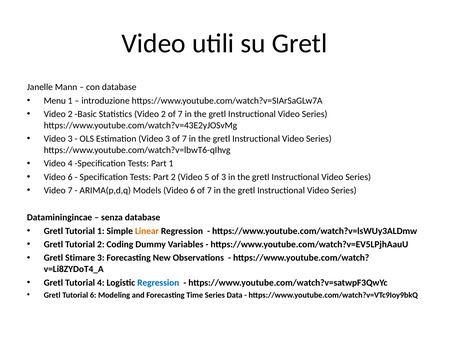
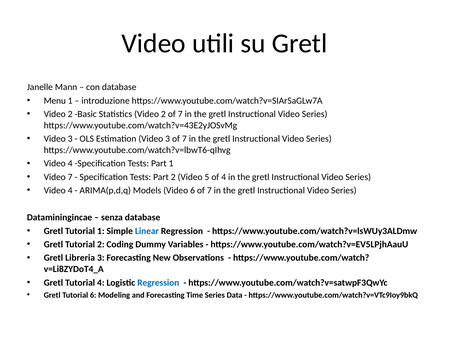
6: 6 -> 7 (70, 177)
of 3: 3 -> 4 (224, 177)
7: 7 -> 4 (70, 190)
Linear colour: orange -> blue (147, 231)
Stimare: Stimare -> Libreria (80, 258)
